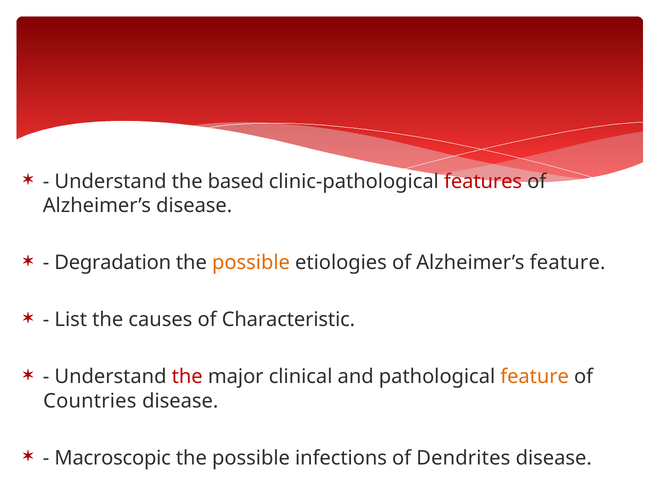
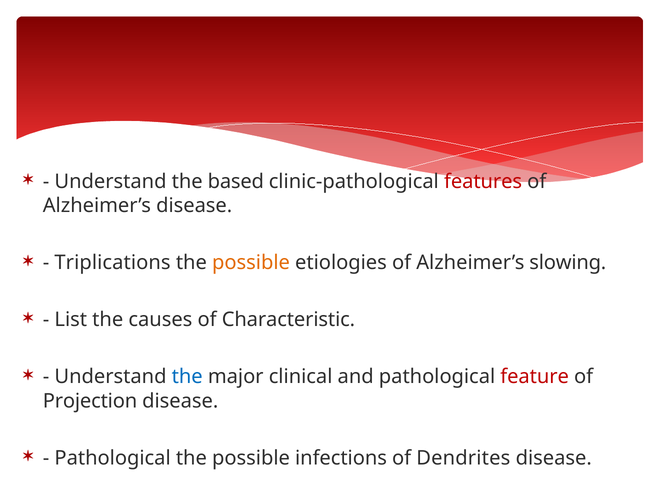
Degradation: Degradation -> Triplications (113, 263)
Alzheimer’s feature: feature -> slowing (568, 263)
the colour: red -> blue (187, 377)
feature colour: orange -> red (535, 377)
Countries: Countries -> Projection (90, 401)
Macroscopic: Macroscopic -> Pathological (113, 458)
